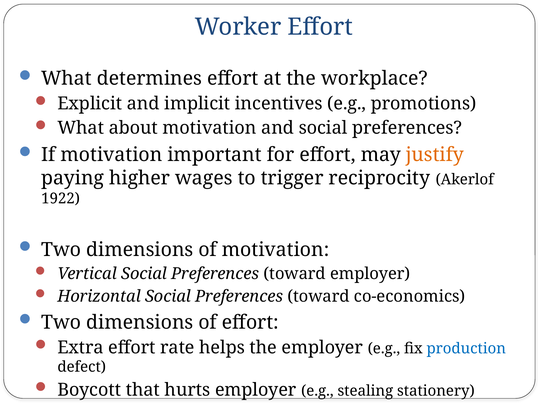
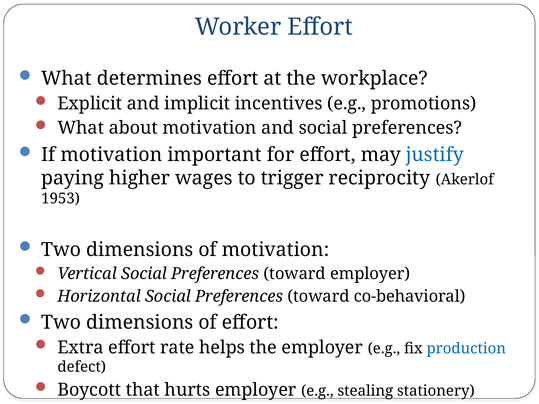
justify colour: orange -> blue (435, 155)
1922: 1922 -> 1953 (61, 199)
co-economics: co-economics -> co-behavioral (410, 296)
